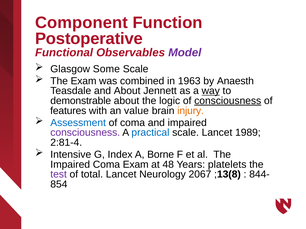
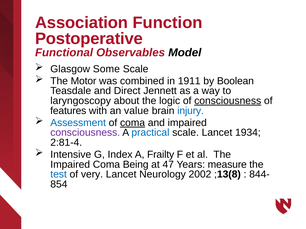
Component: Component -> Association (82, 23)
Model colour: purple -> black (185, 53)
The Exam: Exam -> Motor (84, 81)
1963: 1963 -> 1911 (189, 81)
Anaesth: Anaesth -> Boolean (235, 81)
and About: About -> Direct (127, 91)
way underline: present -> none (211, 91)
demonstrable: demonstrable -> laryngoscopy (81, 101)
injury colour: orange -> blue (191, 111)
coma underline: none -> present (133, 123)
1989: 1989 -> 1934 (248, 133)
Borne: Borne -> Frailty (161, 155)
Coma Exam: Exam -> Being (136, 165)
48: 48 -> 47 (168, 165)
platelets: platelets -> measure (227, 165)
test colour: purple -> blue (59, 175)
total: total -> very (92, 175)
2067: 2067 -> 2002 (200, 175)
